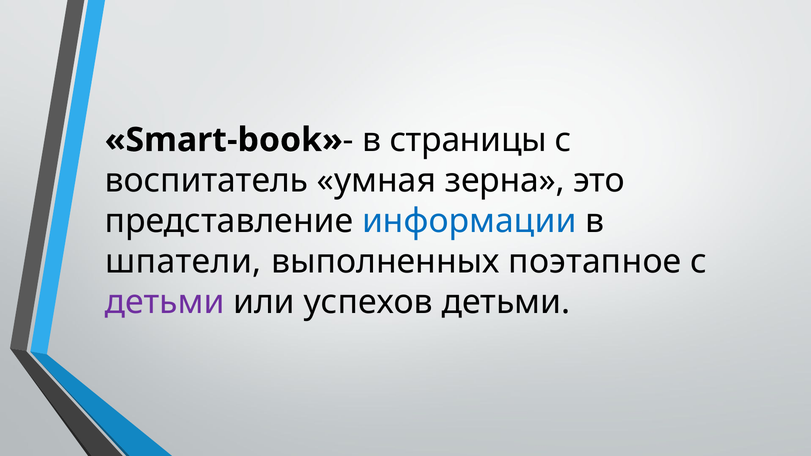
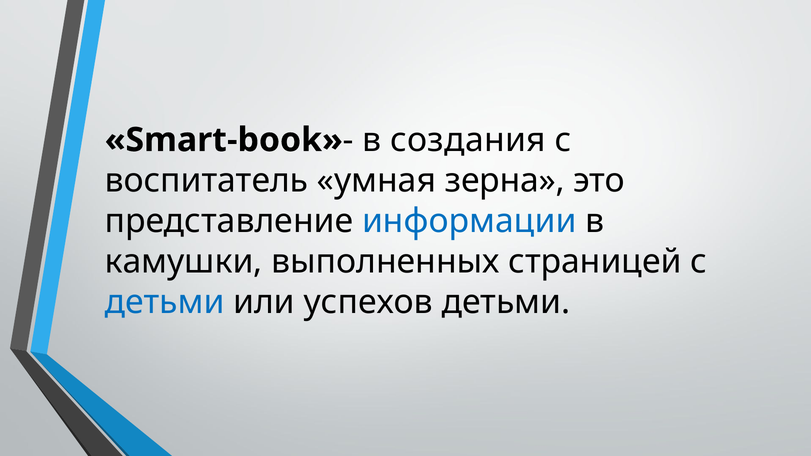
страницы: страницы -> создания (468, 140)
шпатели: шпатели -> камушки (184, 262)
поэтапное: поэтапное -> страницей (595, 262)
детьми colour: purple -> blue (165, 302)
